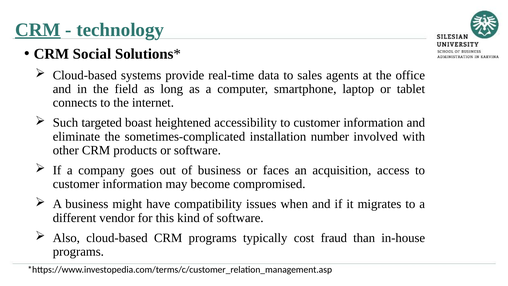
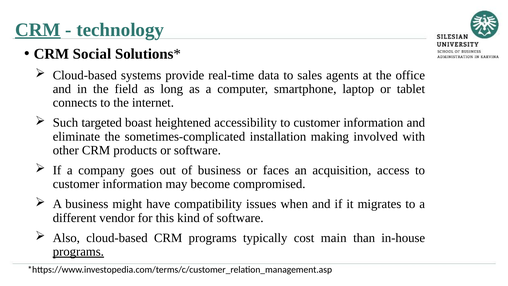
number: number -> making (330, 136)
fraud: fraud -> main (334, 238)
programs underline: none -> present (78, 251)
